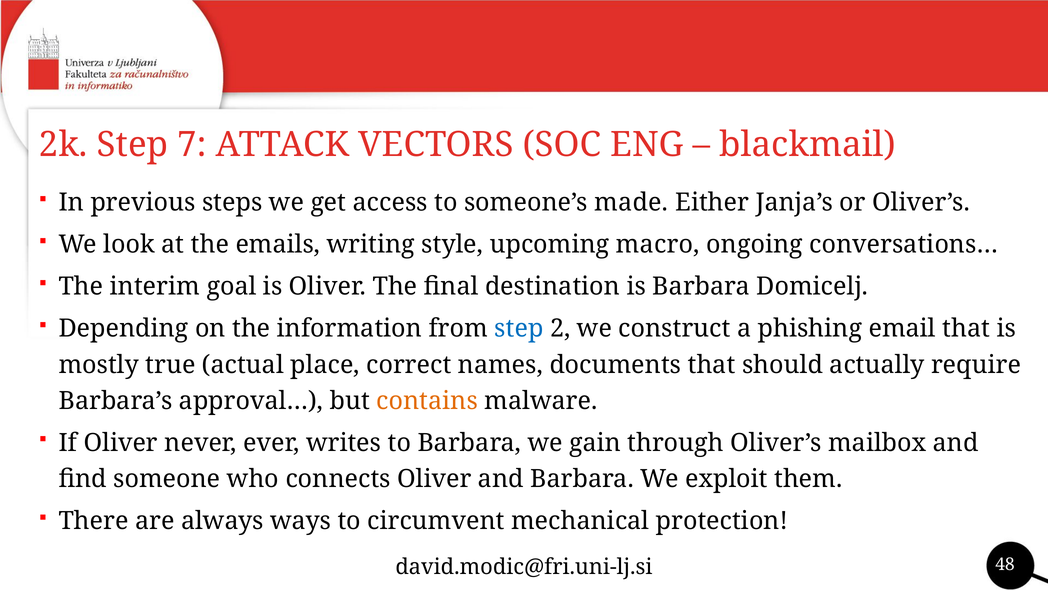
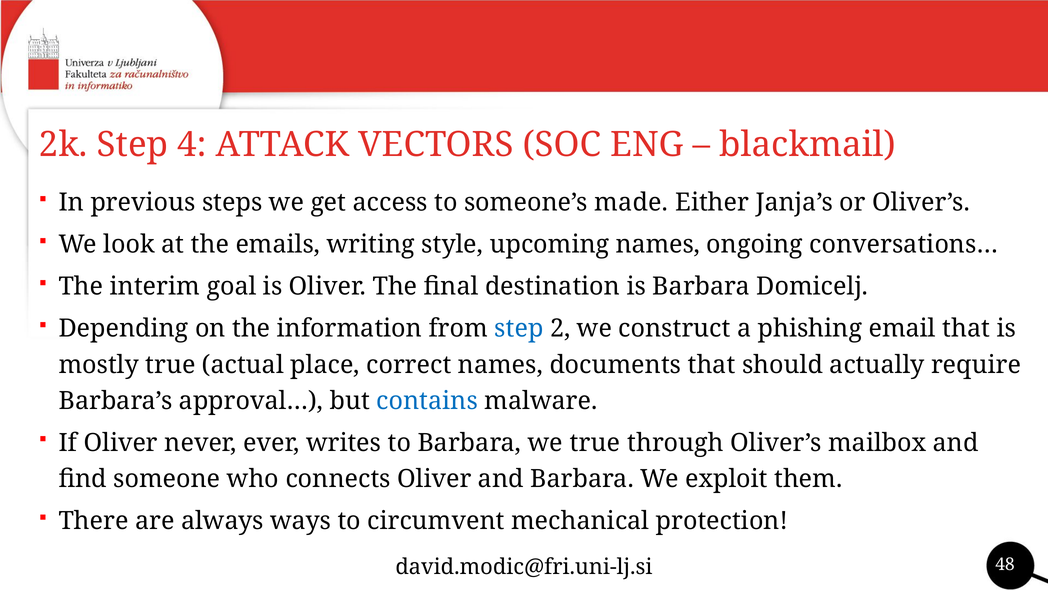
7: 7 -> 4 (192, 145)
upcoming macro: macro -> names (658, 244)
contains colour: orange -> blue (427, 401)
we gain: gain -> true (595, 443)
